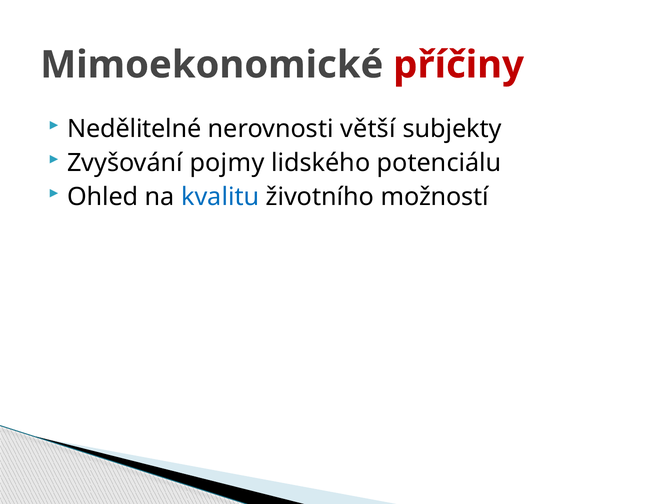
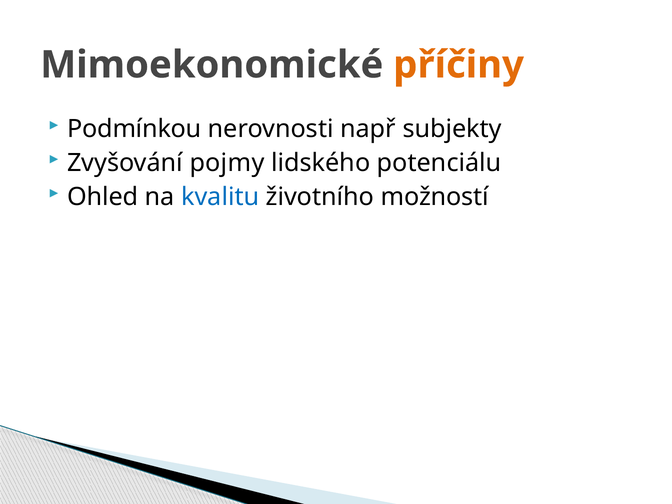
příčiny colour: red -> orange (459, 65)
Nedělitelné: Nedělitelné -> Podmínkou (134, 129)
větší: větší -> např (368, 129)
